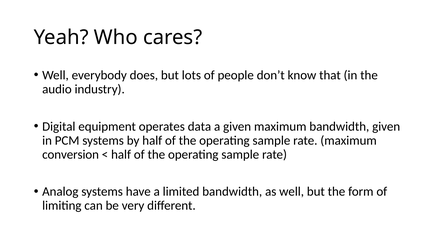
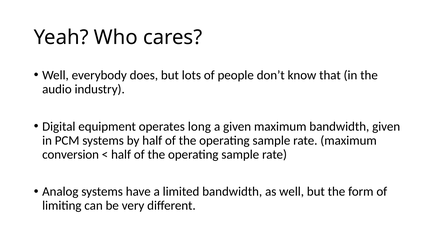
data: data -> long (199, 126)
